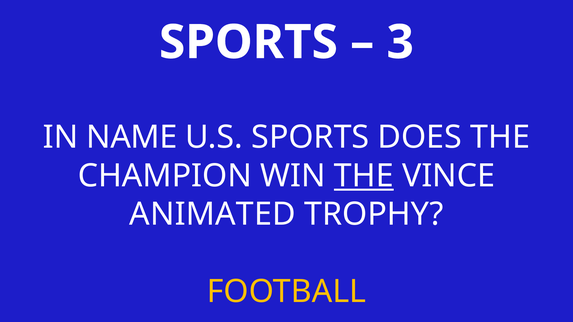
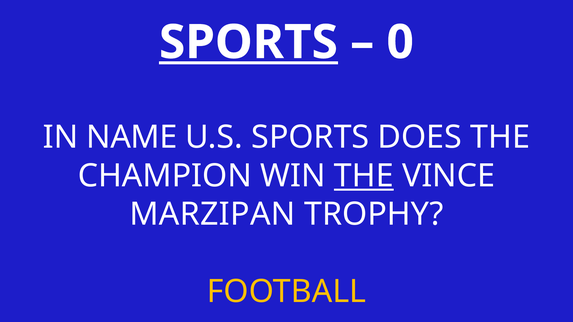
SPORTS underline: none -> present (248, 42)
3: 3 -> 0 (400, 42)
ANIMATED: ANIMATED -> MARZIPAN (212, 215)
